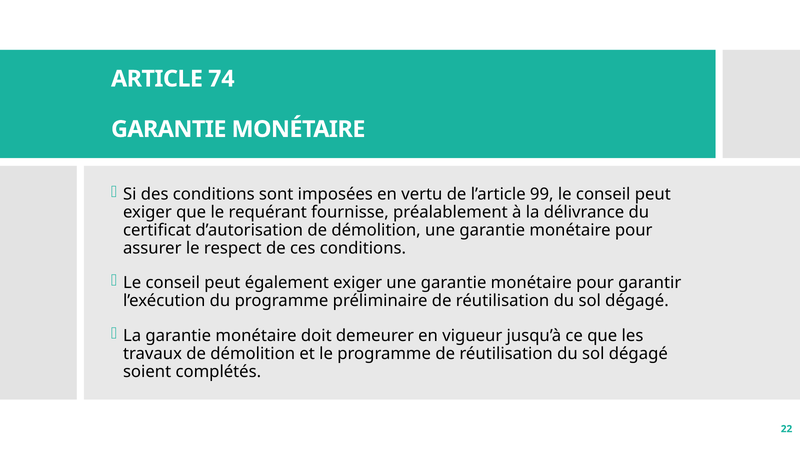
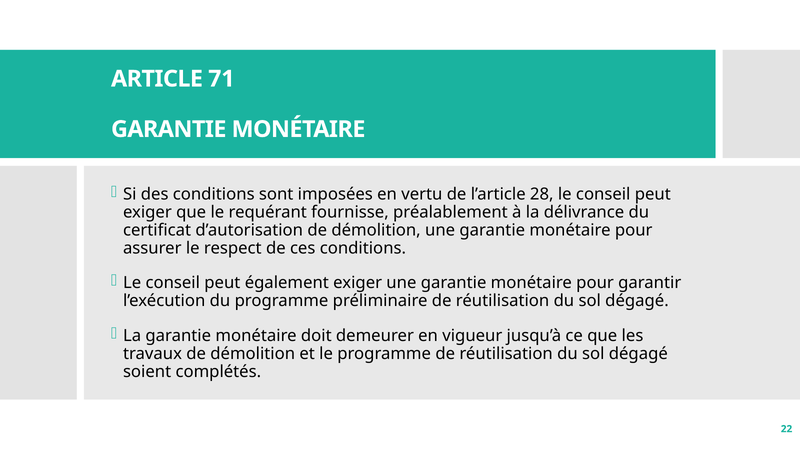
74: 74 -> 71 (221, 79)
99: 99 -> 28 (542, 194)
